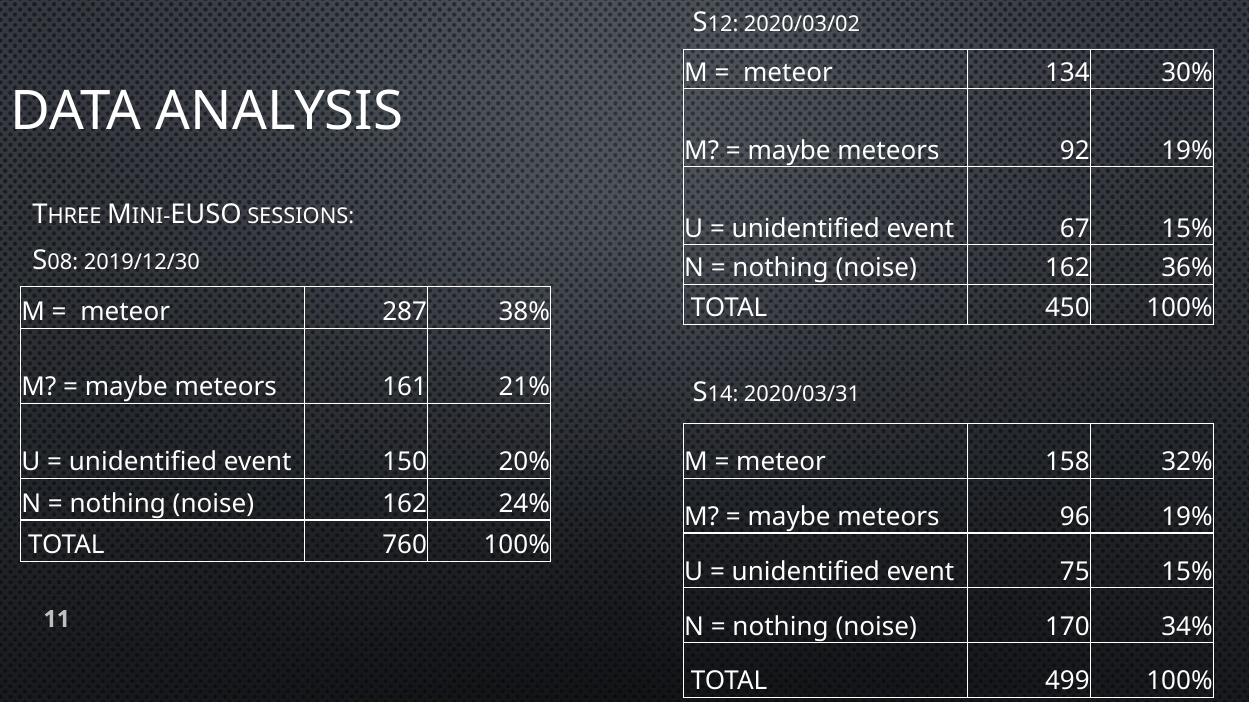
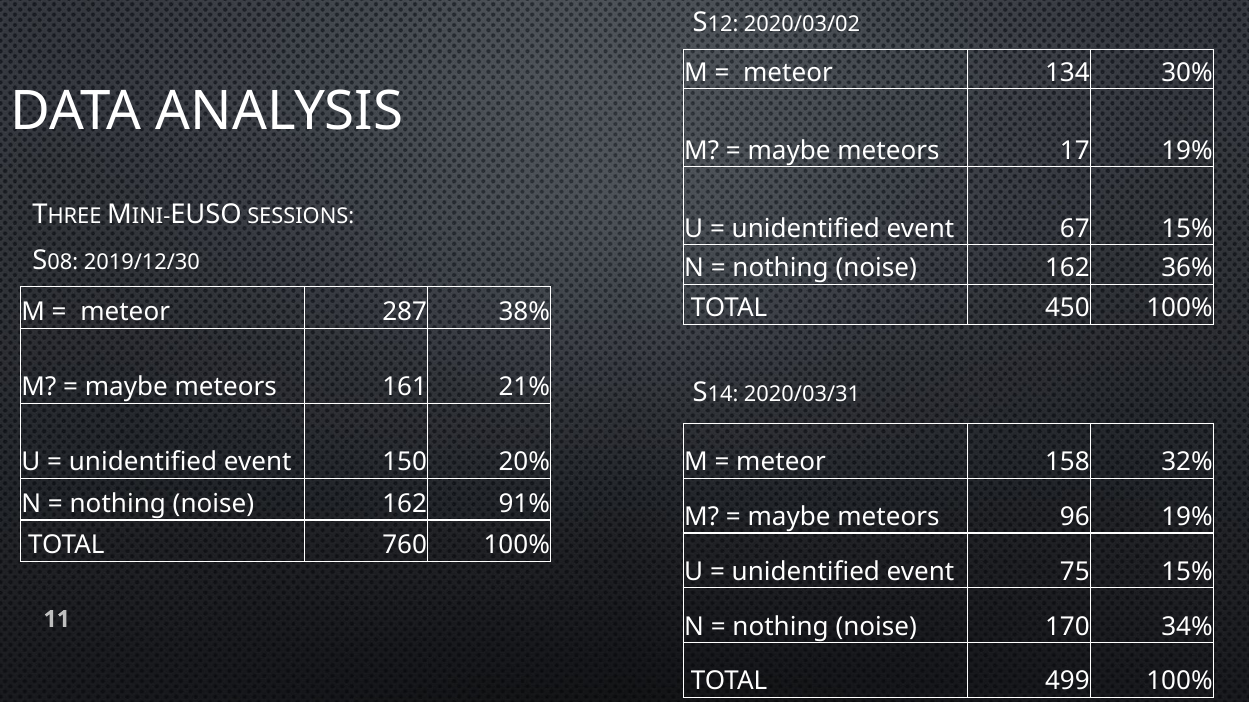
92: 92 -> 17 (1075, 151)
24%: 24% -> 91% (524, 504)
